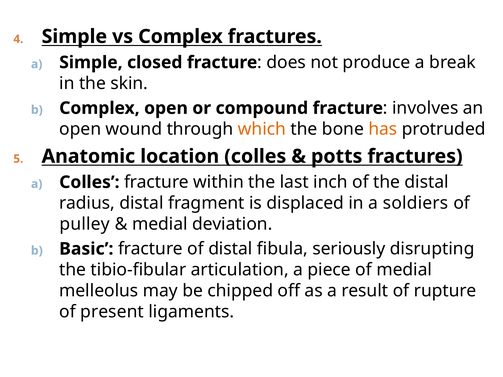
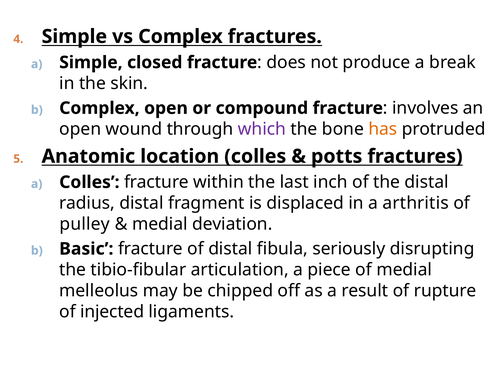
which colour: orange -> purple (262, 129)
soldiers: soldiers -> arthritis (416, 203)
present: present -> injected (112, 312)
